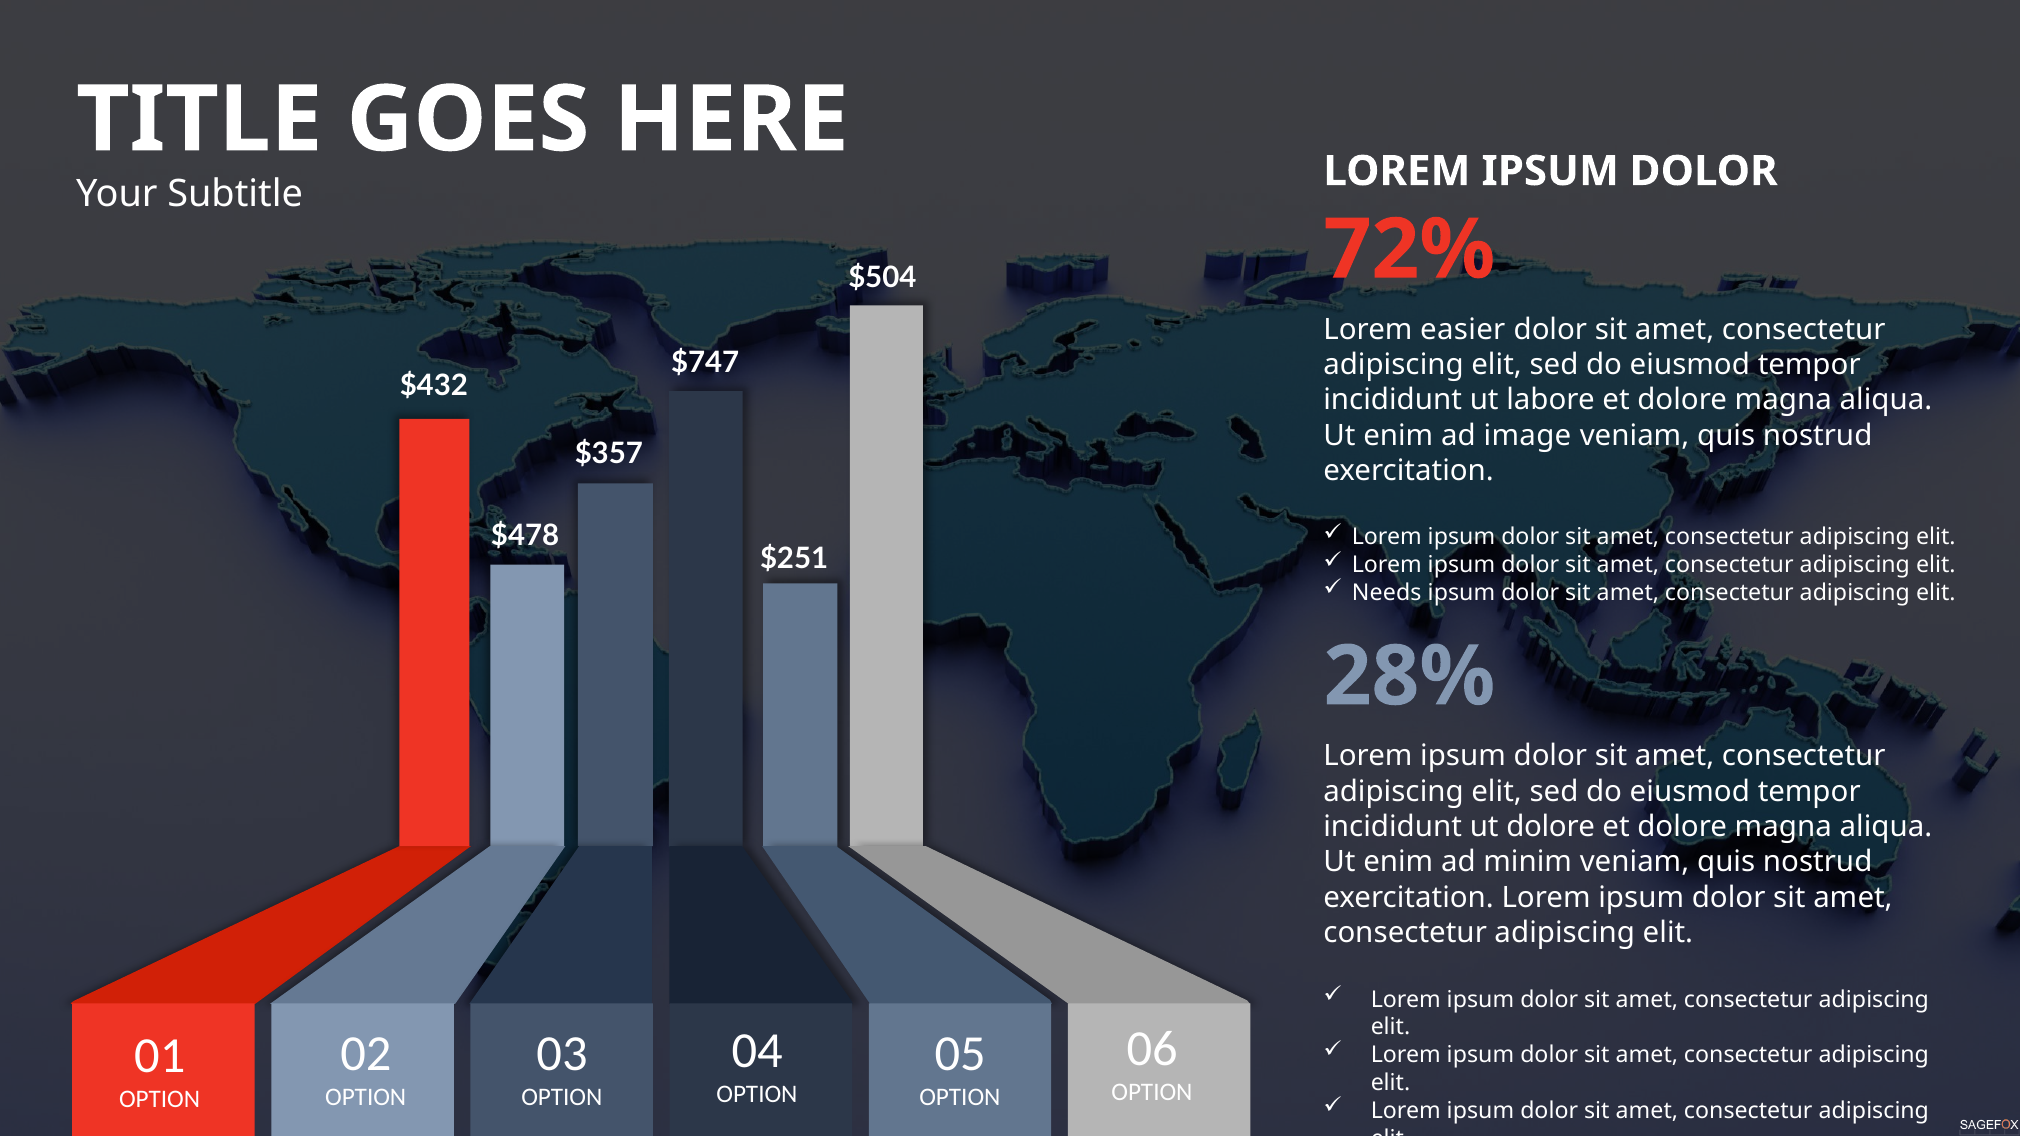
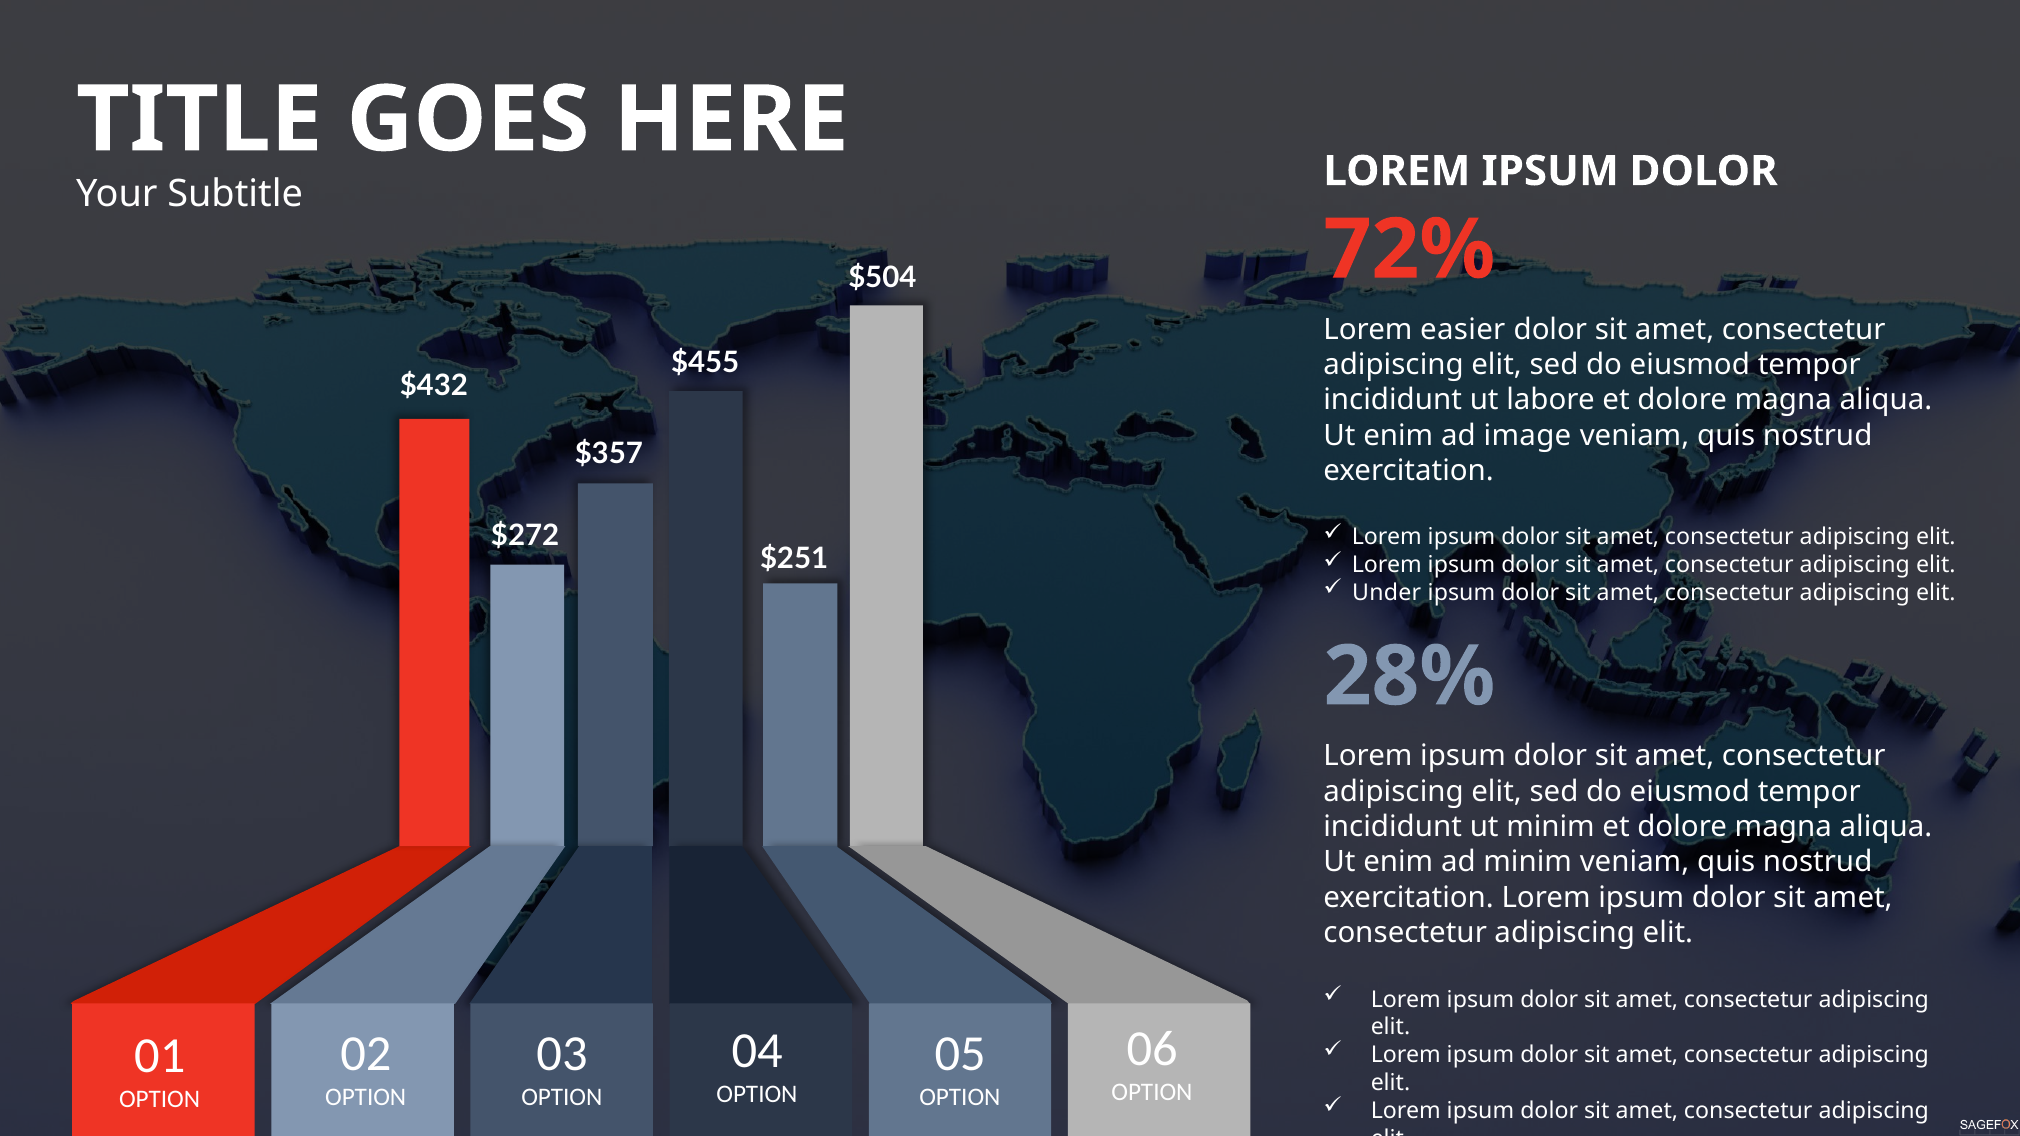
$747: $747 -> $455 (705, 362)
$478: $478 -> $272 (525, 536)
Needs: Needs -> Under (1387, 593)
ut dolore: dolore -> minim (1551, 827)
